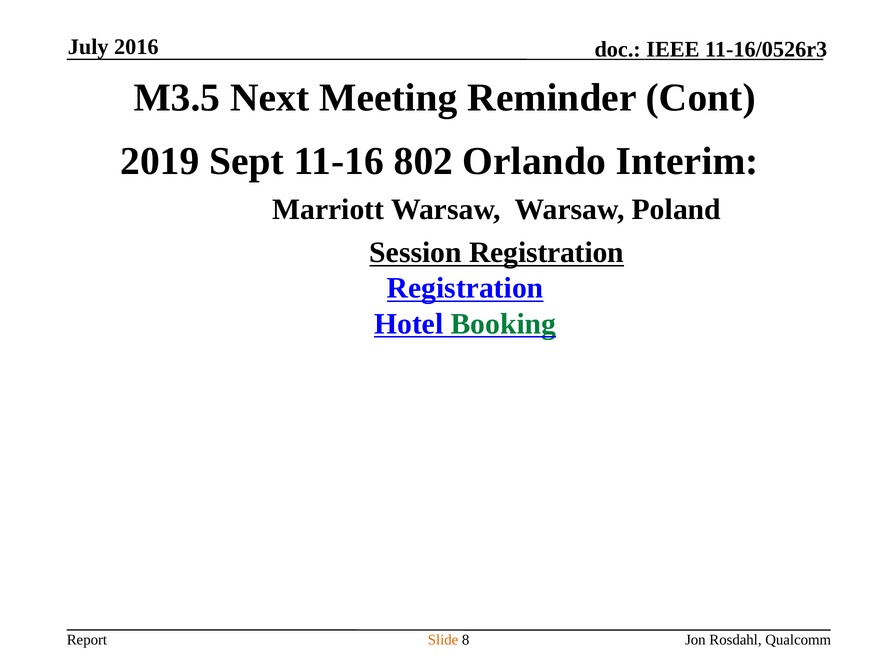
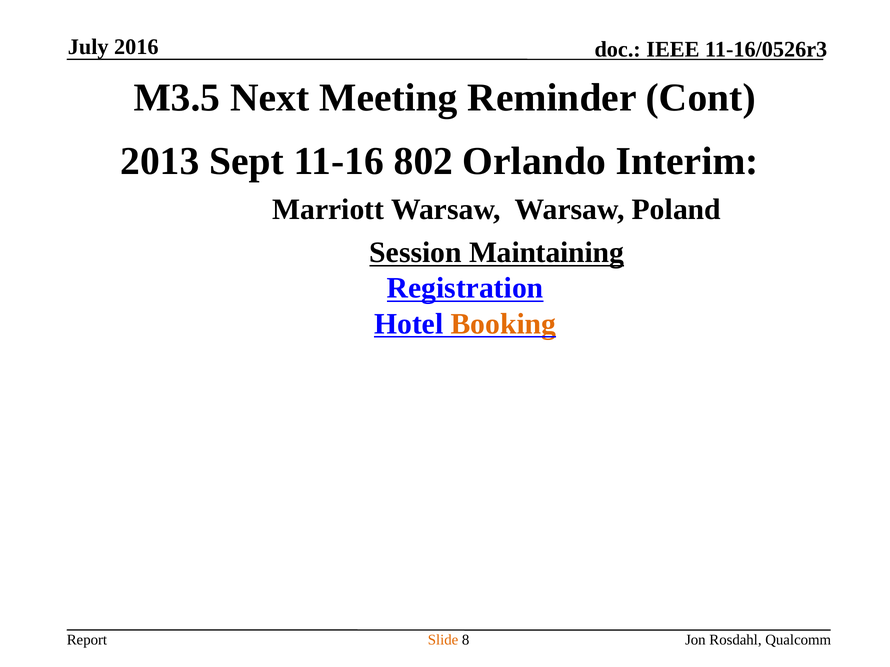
2019: 2019 -> 2013 (160, 161)
Session Registration: Registration -> Maintaining (547, 253)
Booking colour: green -> orange (503, 324)
